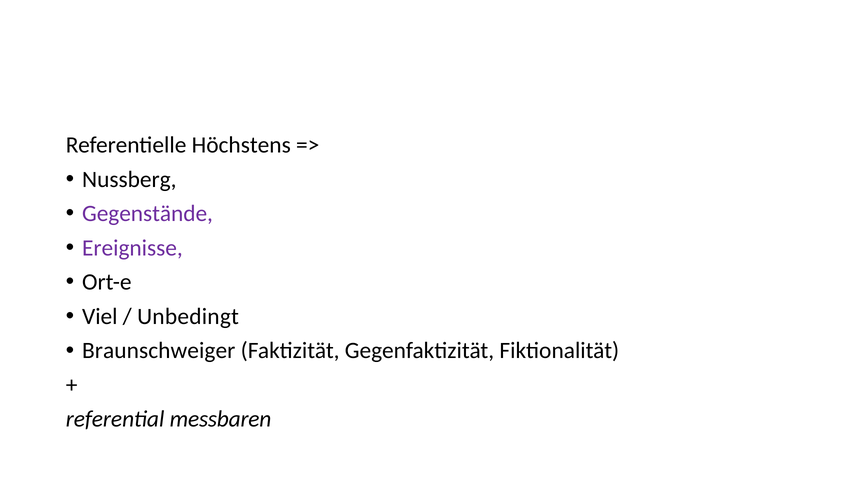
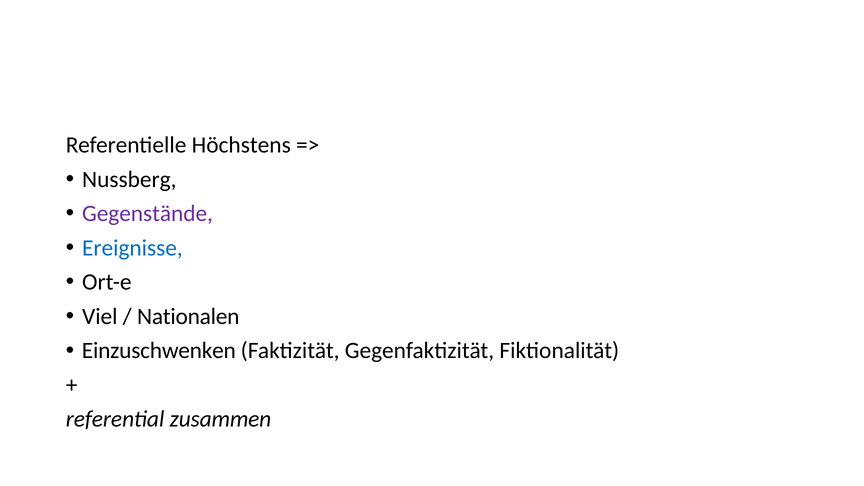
Ereignisse colour: purple -> blue (132, 248)
Unbedingt: Unbedingt -> Nationalen (188, 316)
Braunschweiger: Braunschweiger -> Einzuschwenken (159, 351)
messbaren: messbaren -> zusammen (221, 419)
